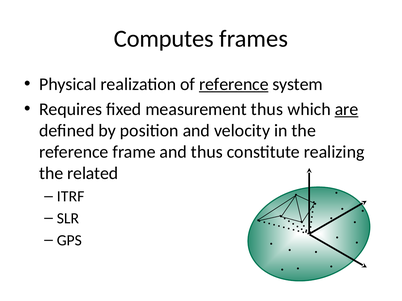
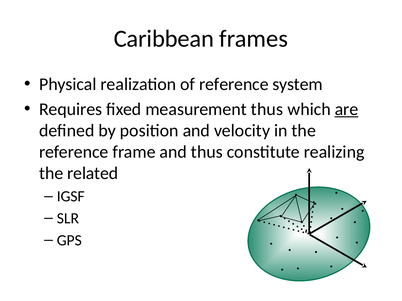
Computes: Computes -> Caribbean (164, 39)
reference underline: present -> none (234, 84)
ITRF: ITRF -> IGSF (71, 197)
